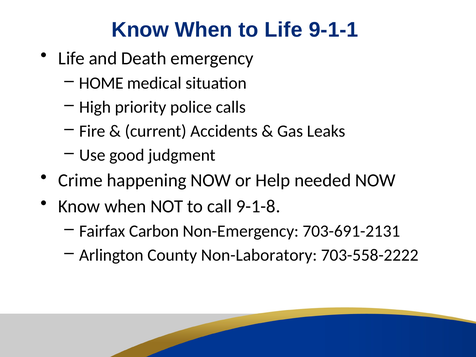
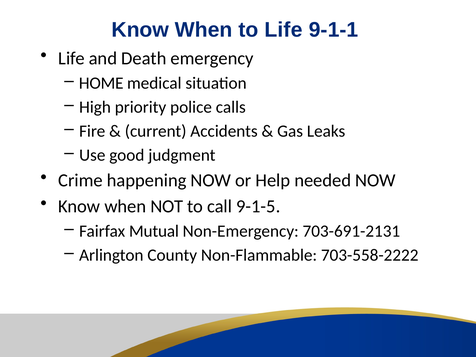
9-1-8: 9-1-8 -> 9-1-5 (258, 206)
Carbon: Carbon -> Mutual (154, 231)
Non-Laboratory: Non-Laboratory -> Non-Flammable (259, 255)
